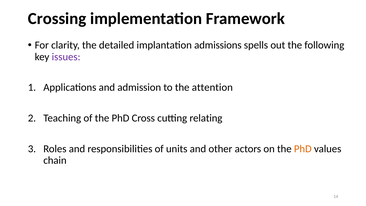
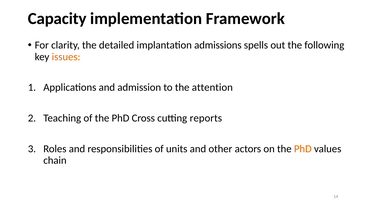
Crossing: Crossing -> Capacity (57, 19)
issues colour: purple -> orange (66, 57)
relating: relating -> reports (206, 118)
